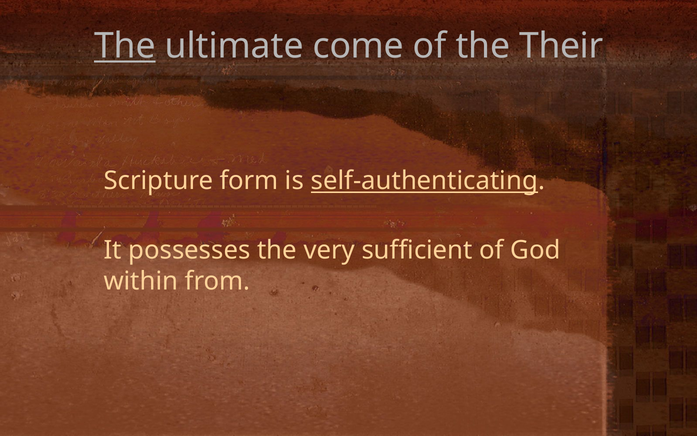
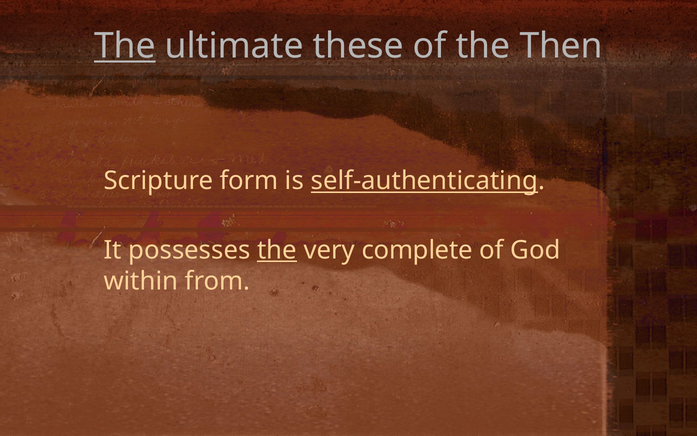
come: come -> these (358, 46)
Their: Their -> Then (561, 46)
the underline: none -> present (277, 250)
sufficient: sufficient -> complete (417, 250)
